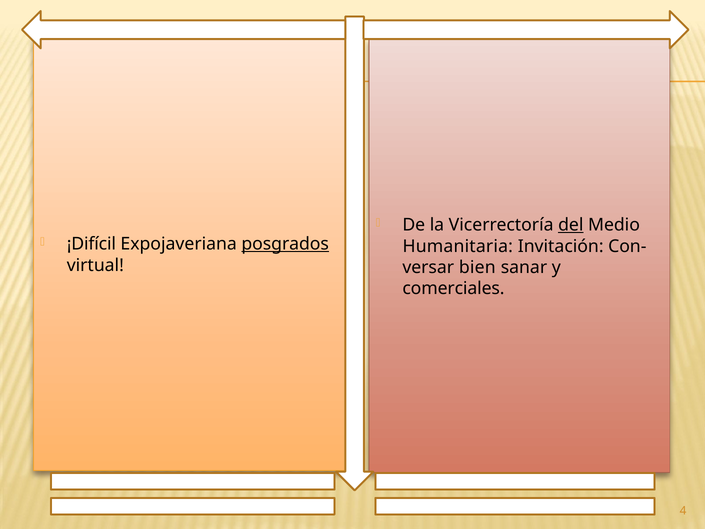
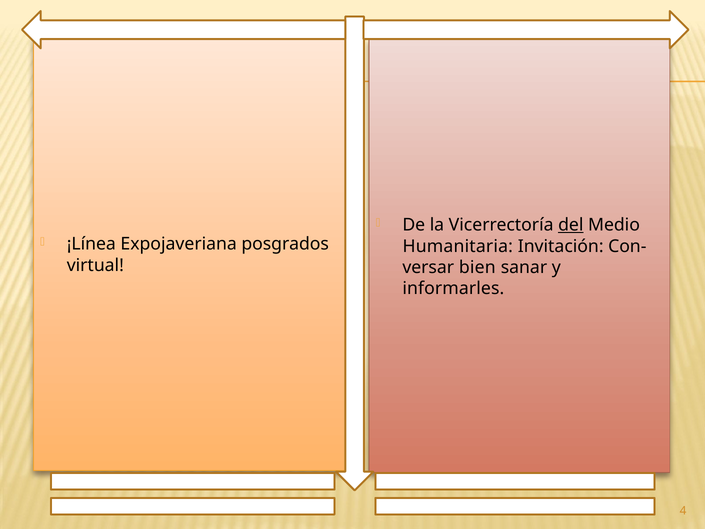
¡Difícil: ¡Difícil -> ¡Línea (91, 244)
posgrados underline: present -> none (285, 244)
comerciales: comerciales -> informarles (453, 288)
